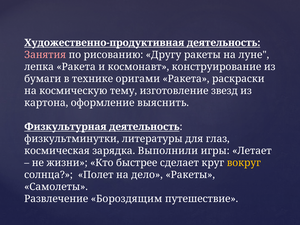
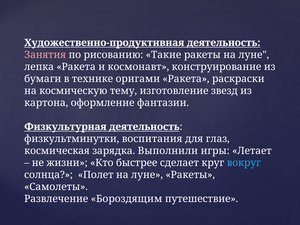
Другу: Другу -> Такие (164, 55)
выяснить: выяснить -> фантазии (163, 103)
литературы: литературы -> воспитания (152, 139)
вокруг colour: yellow -> light blue (244, 163)
Полет на дело: дело -> луне (147, 175)
